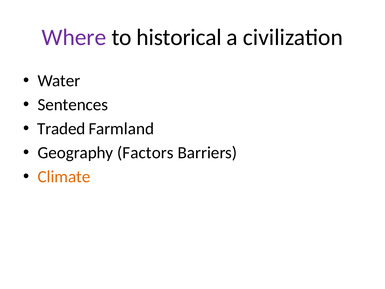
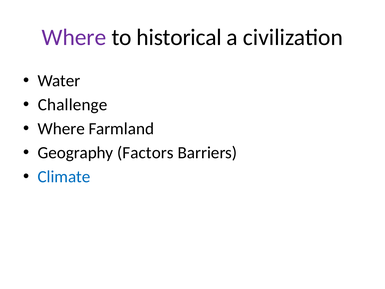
Sentences: Sentences -> Challenge (73, 105)
Traded: Traded -> Where (61, 129)
Climate colour: orange -> blue (64, 177)
